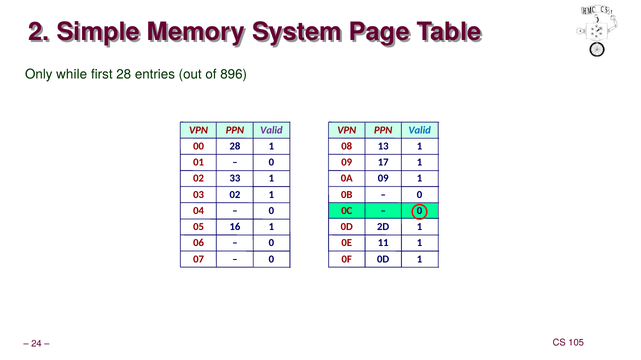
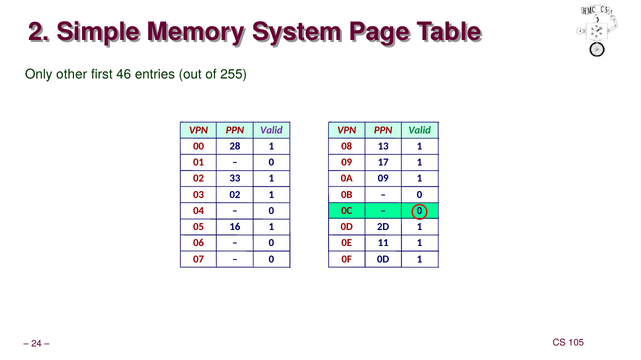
while: while -> other (72, 74)
first 28: 28 -> 46 (124, 74)
896: 896 -> 255 (234, 74)
Valid colour: blue -> green (420, 130)
